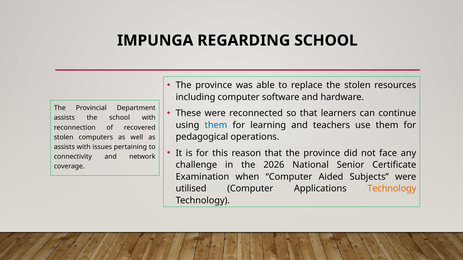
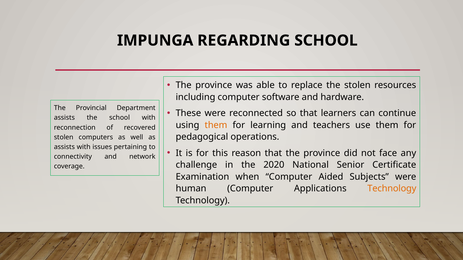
them colour: blue -> orange (216, 125)
2026: 2026 -> 2020 (274, 165)
utilised: utilised -> human (191, 189)
